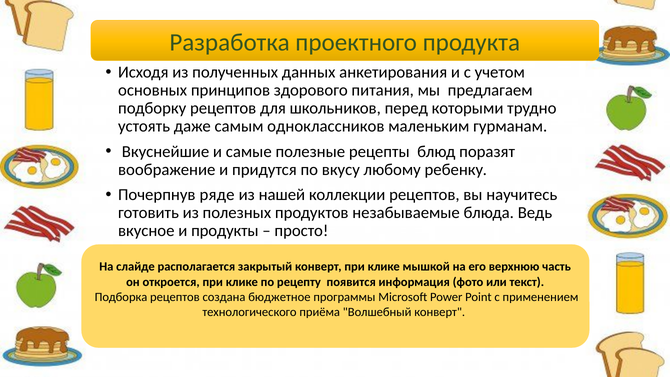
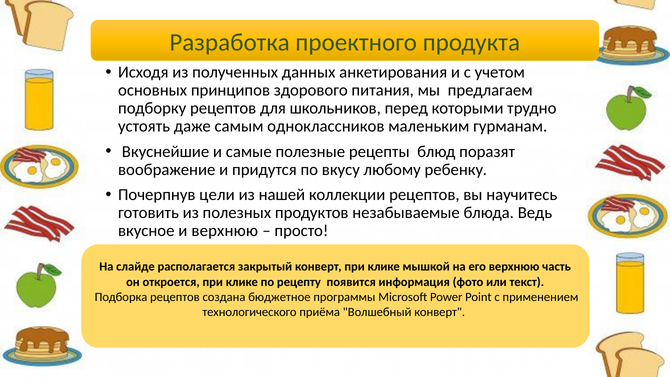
ряде: ряде -> цели (217, 195)
и продукты: продукты -> верхнюю (225, 231)
